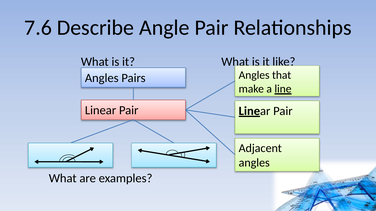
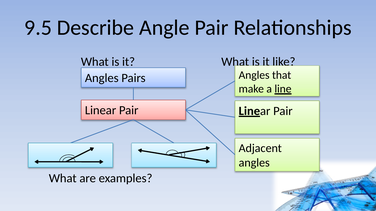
7.6: 7.6 -> 9.5 (38, 28)
